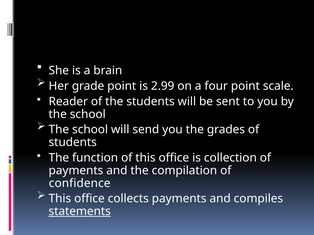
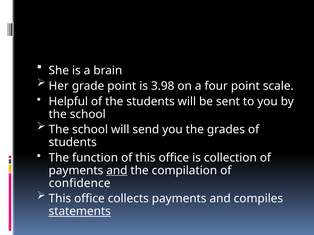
2.99: 2.99 -> 3.98 (163, 86)
Reader: Reader -> Helpful (68, 102)
and underline: none -> present (117, 171)
